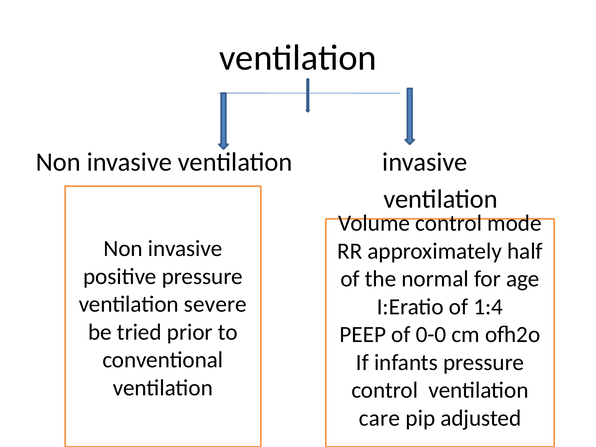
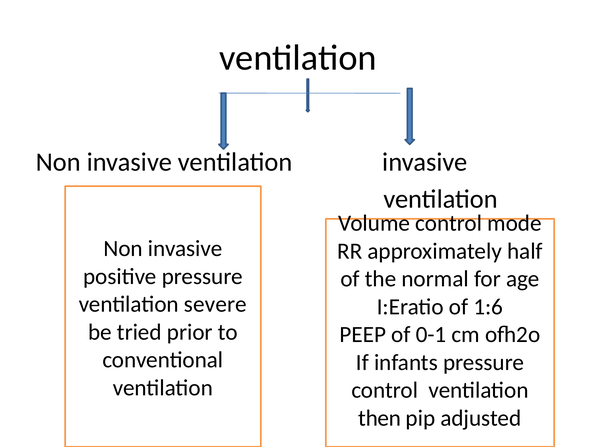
1:4: 1:4 -> 1:6 (488, 307)
0-0: 0-0 -> 0-1 (431, 335)
care: care -> then (380, 418)
